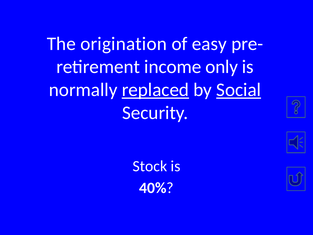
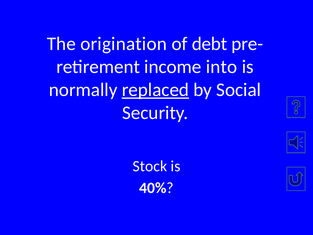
easy: easy -> debt (209, 44)
only: only -> into (222, 67)
Social underline: present -> none (239, 90)
